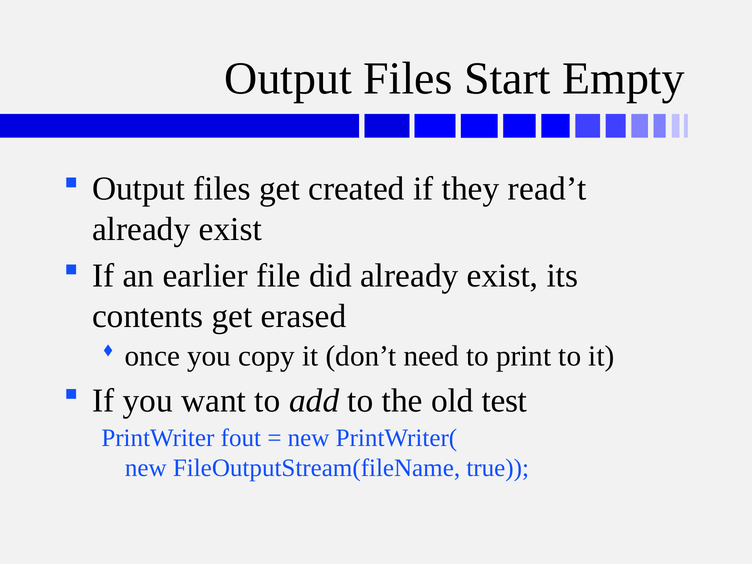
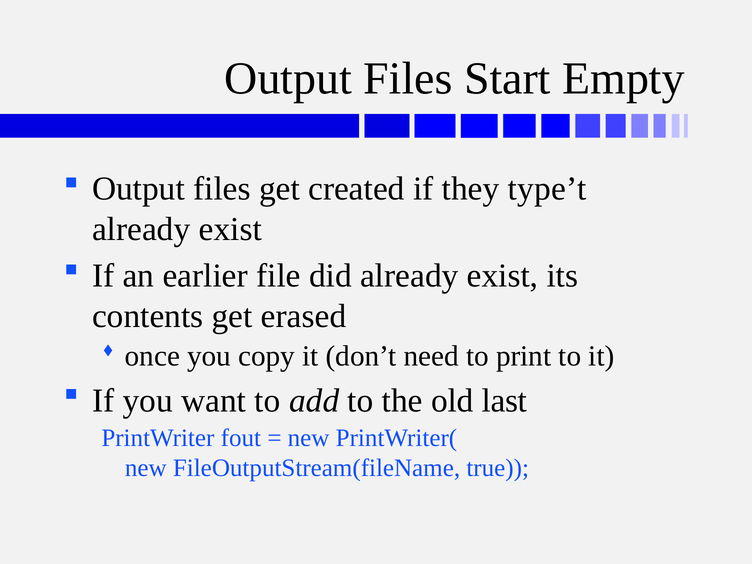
read’t: read’t -> type’t (547, 189)
test: test -> last (504, 401)
